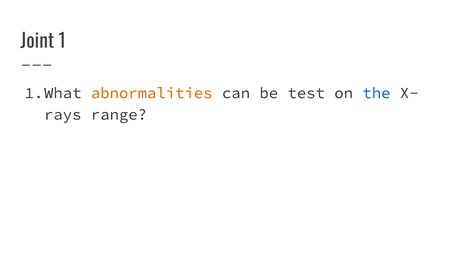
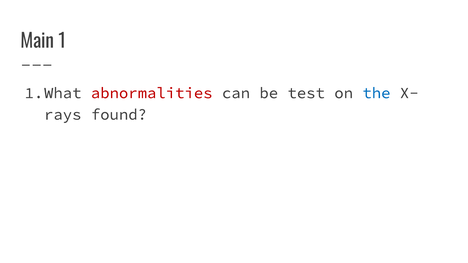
Joint: Joint -> Main (37, 42)
abnormalities colour: orange -> red (152, 93)
range: range -> found (119, 115)
